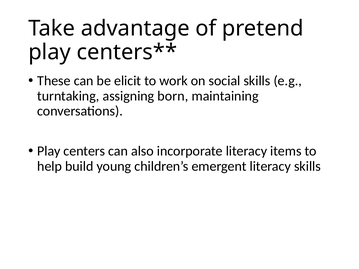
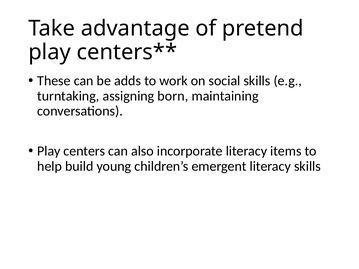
elicit: elicit -> adds (128, 81)
